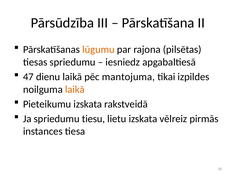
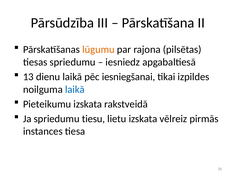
47: 47 -> 13 (28, 77)
mantojuma: mantojuma -> iesniegšanai (129, 77)
laikā colour: orange -> blue (75, 89)
